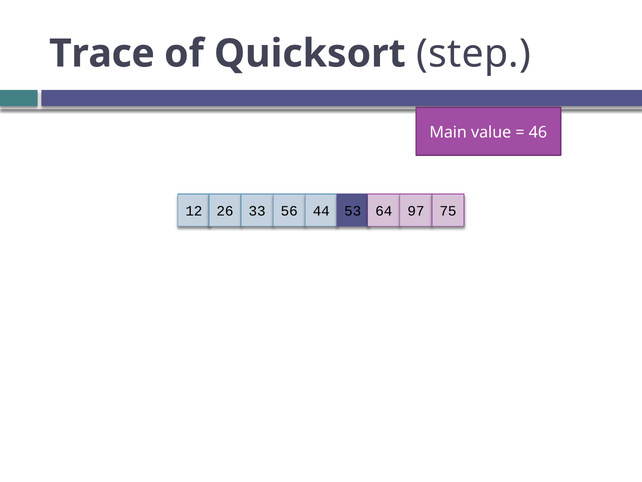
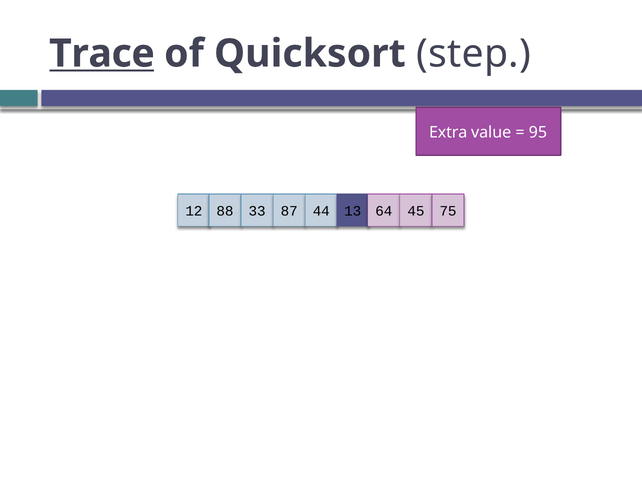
Trace underline: none -> present (102, 54)
Main: Main -> Extra (448, 132)
46: 46 -> 95 (538, 132)
26: 26 -> 88 (225, 211)
56: 56 -> 87 (289, 211)
53: 53 -> 13 (353, 211)
97: 97 -> 45 (416, 211)
